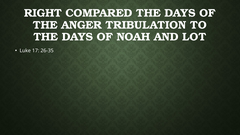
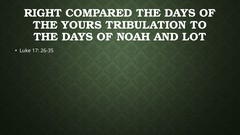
ANGER: ANGER -> YOURS (82, 25)
